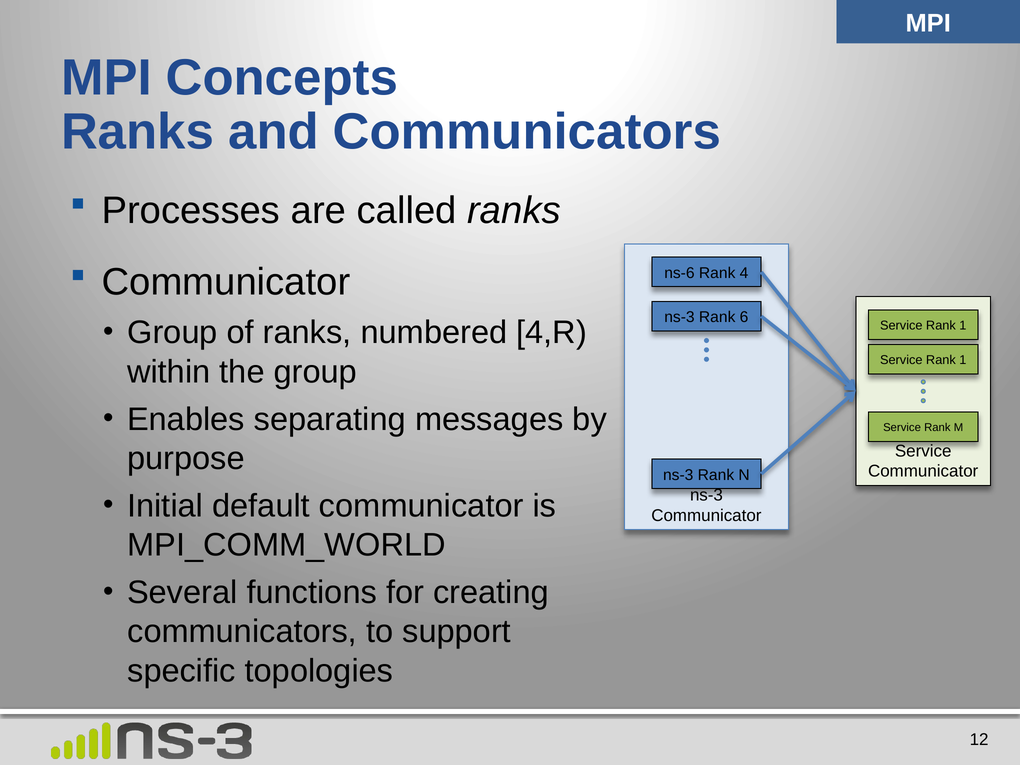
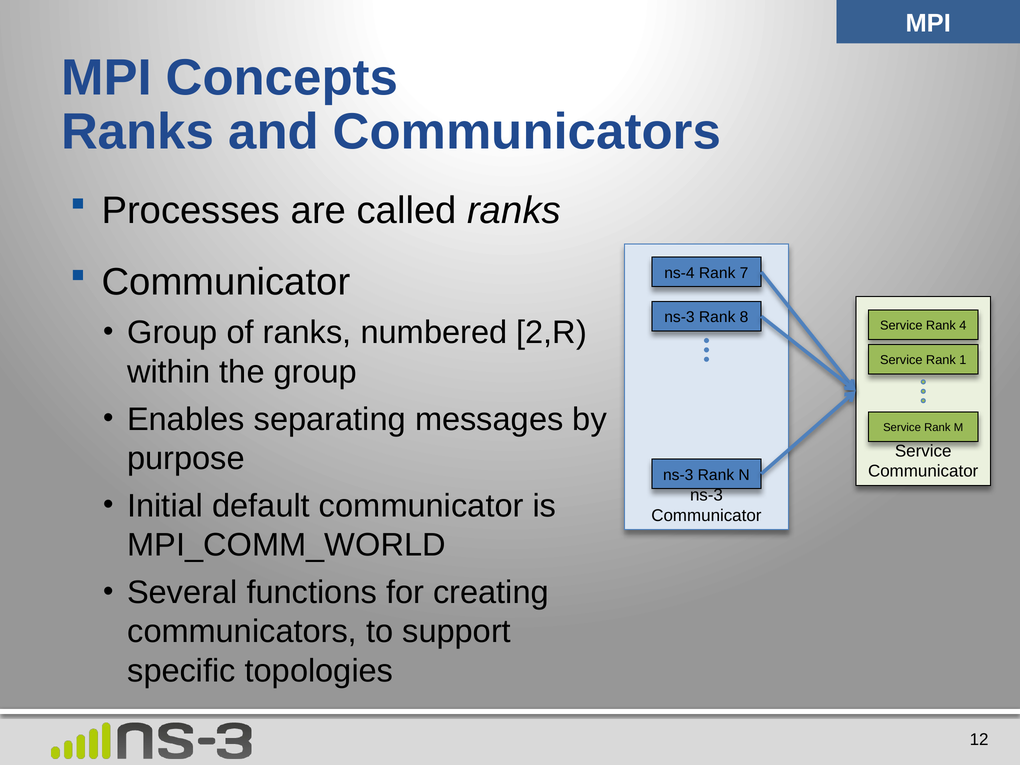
ns-6: ns-6 -> ns-4 (679, 273)
4: 4 -> 7 (744, 273)
6: 6 -> 8 (744, 317)
4,R: 4,R -> 2,R (552, 333)
1: 1 -> 4 (963, 326)
